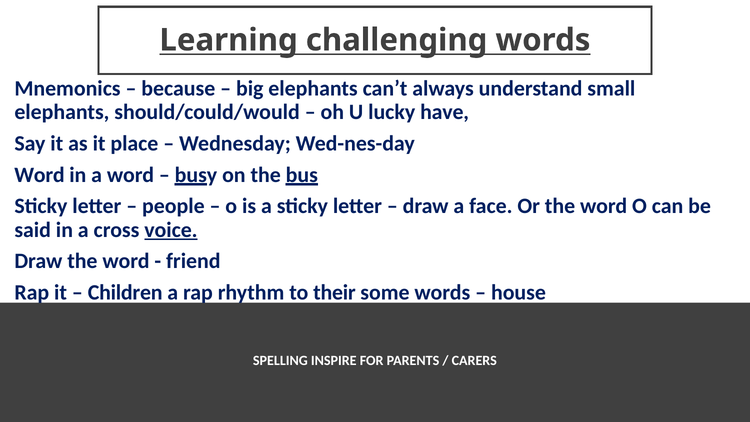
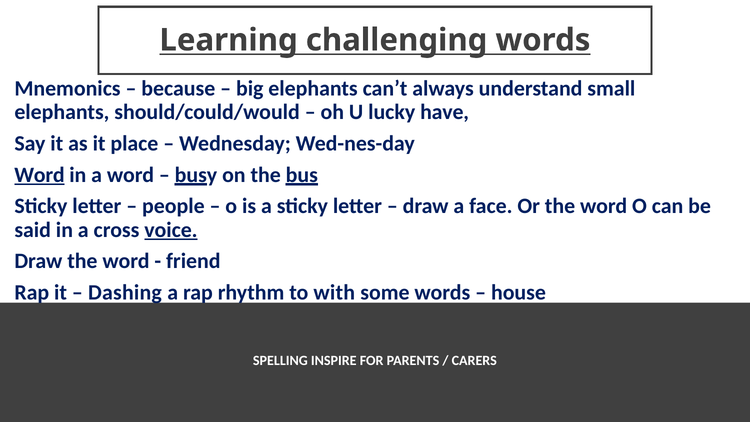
Word underline: none -> present (39, 175)
Children: Children -> Dashing (125, 293)
their: their -> with (334, 293)
